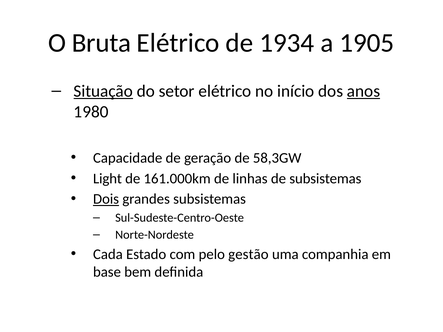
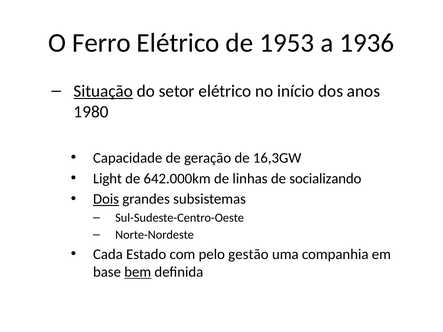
Bruta: Bruta -> Ferro (101, 43)
1934: 1934 -> 1953 (287, 43)
1905: 1905 -> 1936 (367, 43)
anos underline: present -> none (364, 91)
58,3GW: 58,3GW -> 16,3GW (277, 158)
161.000km: 161.000km -> 642.000km (177, 179)
de subsistemas: subsistemas -> socializando (325, 179)
bem underline: none -> present (138, 272)
